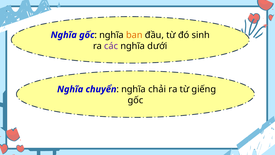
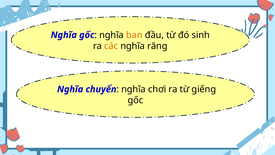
các colour: purple -> orange (111, 46)
dưới: dưới -> răng (157, 46)
chải: chải -> chơi (157, 89)
